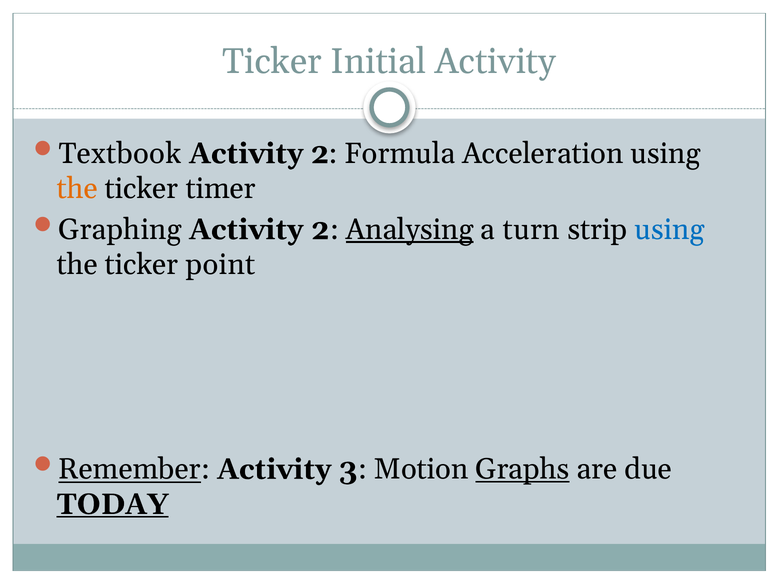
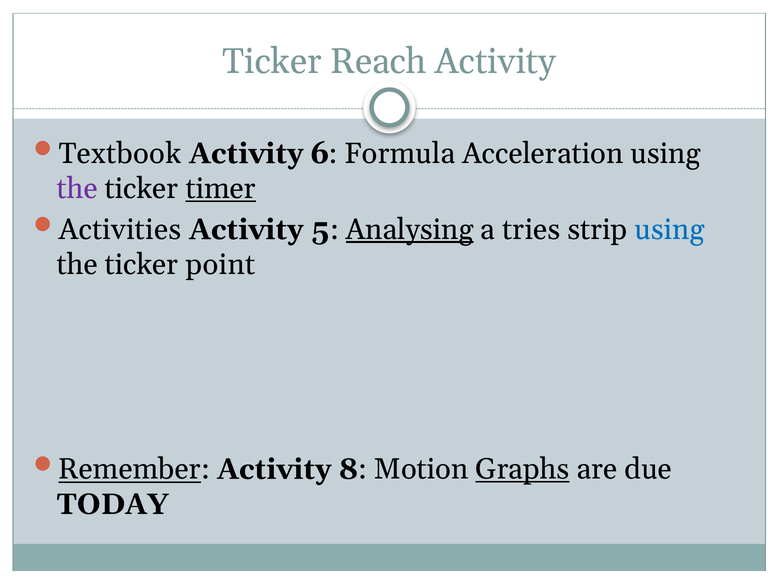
Initial: Initial -> Reach (379, 61)
2: 2 -> 6 (320, 154)
the colour: orange -> purple (77, 189)
timer underline: none -> present (221, 189)
Graphing: Graphing -> Activities (120, 230)
2: 2 -> 5 (320, 230)
turn: turn -> tries (531, 230)
3: 3 -> 8 (349, 469)
TODAY underline: present -> none (113, 504)
